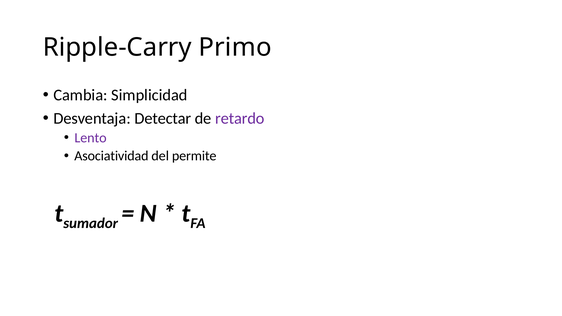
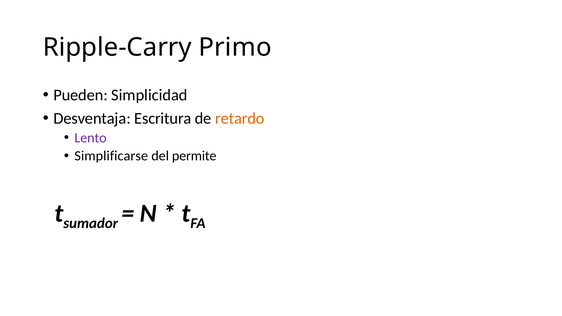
Cambia: Cambia -> Pueden (81, 95)
Detectar: Detectar -> Escritura (163, 119)
retardo colour: purple -> orange (240, 119)
Asociatividad: Asociatividad -> Simplificarse (111, 156)
